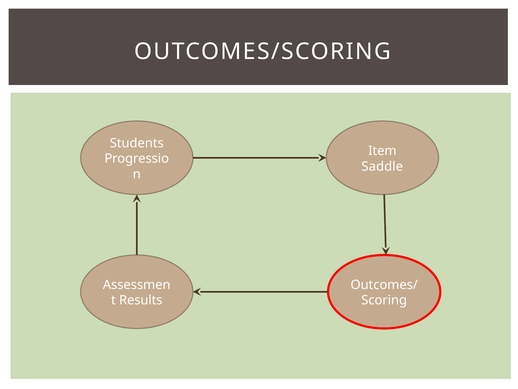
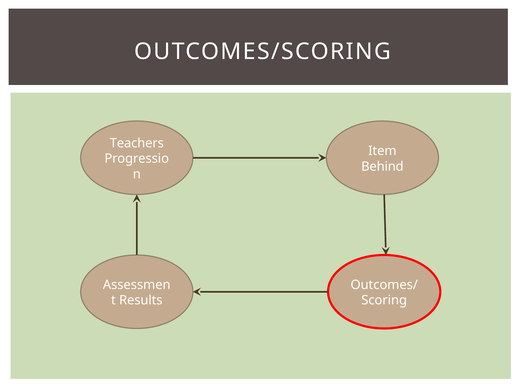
Students: Students -> Teachers (137, 143)
Saddle: Saddle -> Behind (382, 166)
